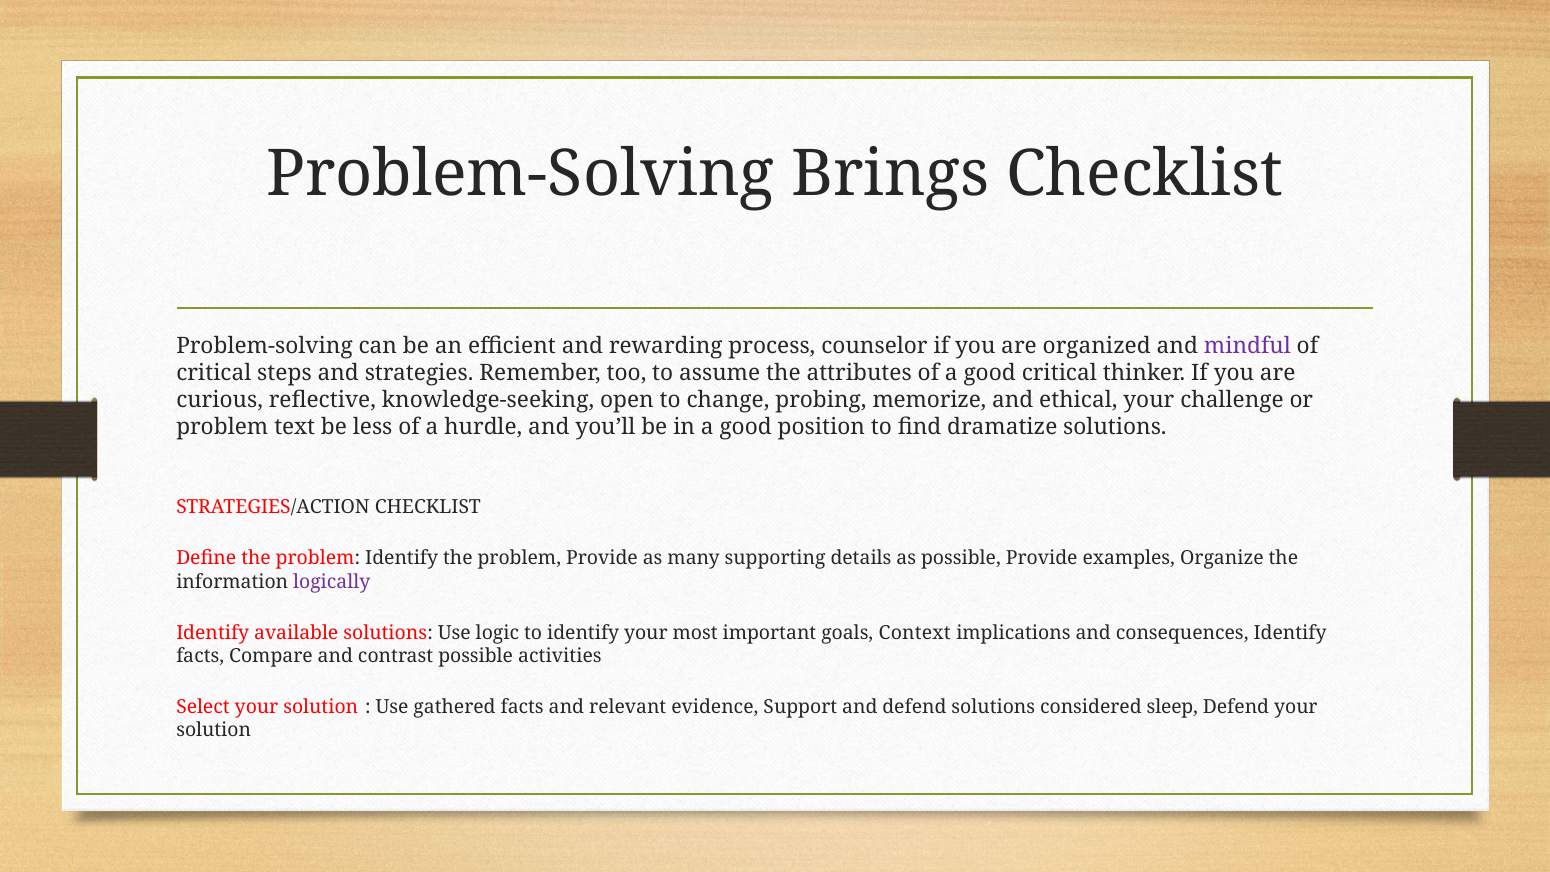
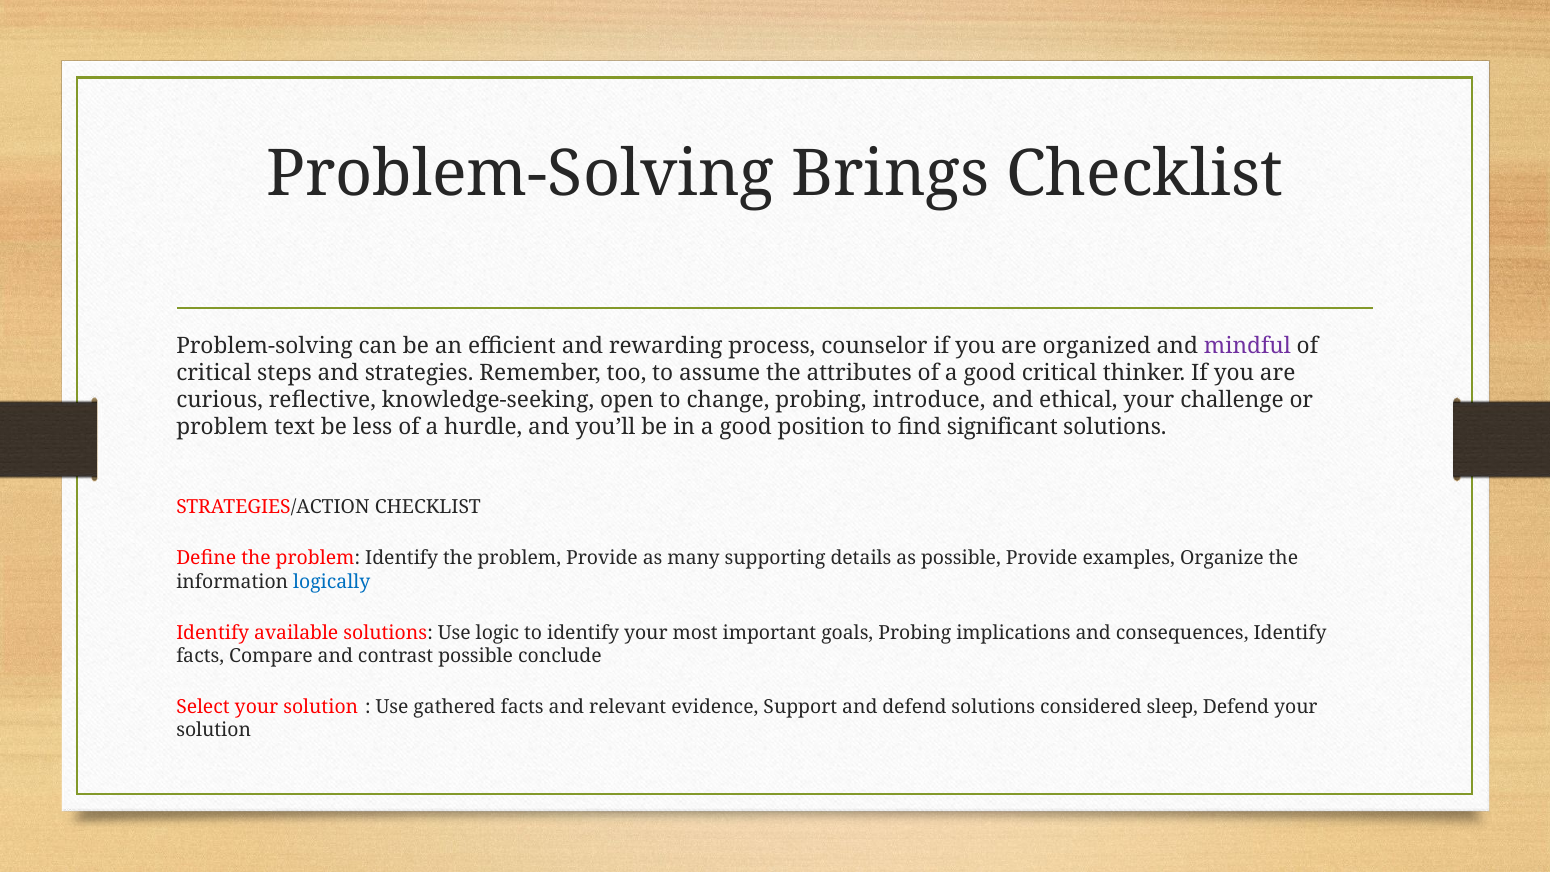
memorize: memorize -> introduce (929, 400)
dramatize: dramatize -> significant (1002, 427)
logically colour: purple -> blue (332, 582)
goals Context: Context -> Probing (915, 633)
activities: activities -> conclude (560, 656)
